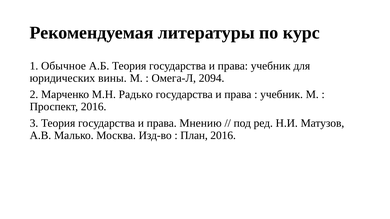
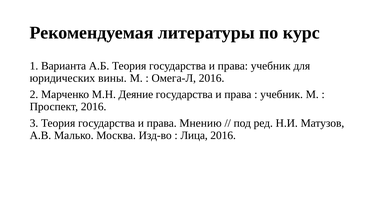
Обычное: Обычное -> Варианта (64, 66)
Омега-Л 2094: 2094 -> 2016 (212, 78)
Радько: Радько -> Деяние (136, 95)
План: План -> Лица (194, 136)
